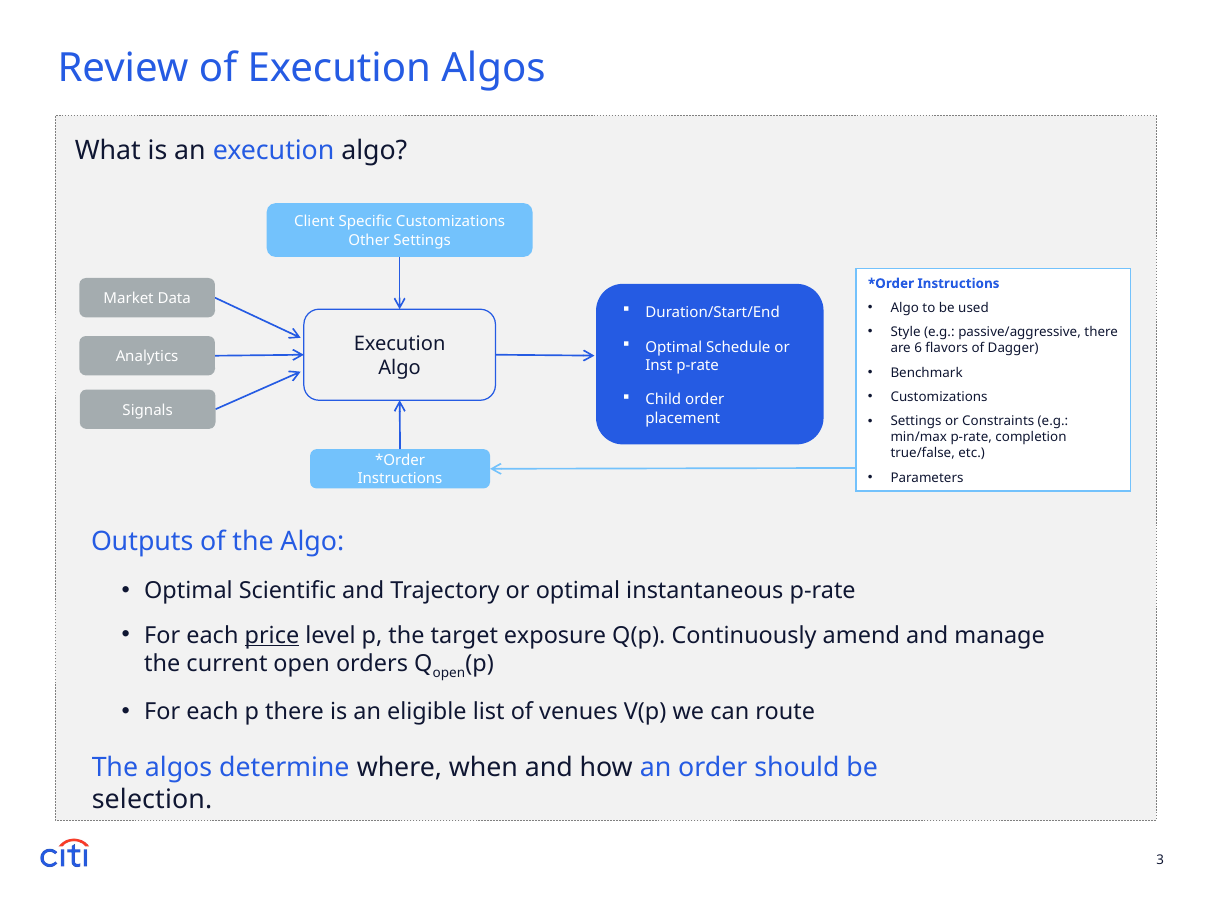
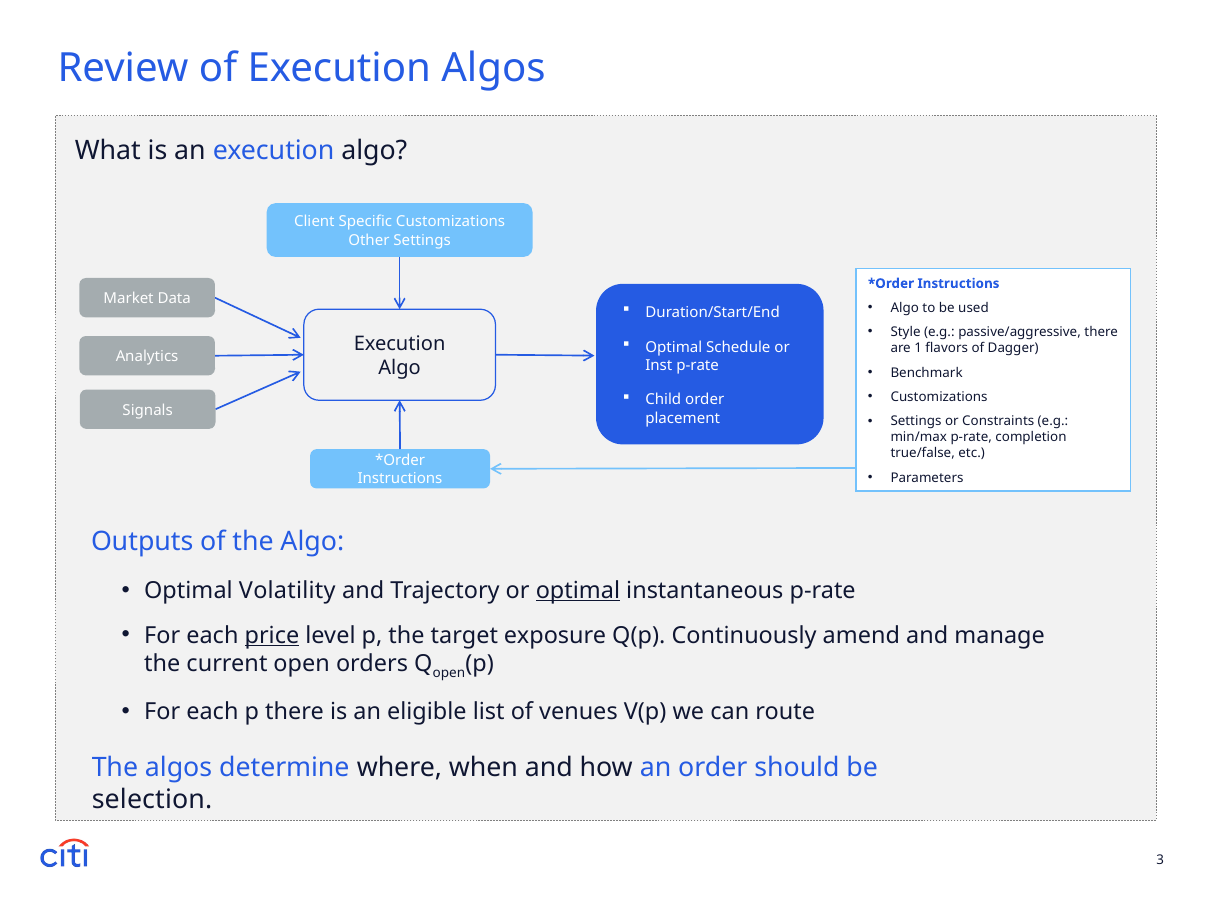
6: 6 -> 1 (918, 348)
Scientific: Scientific -> Volatility (287, 590)
optimal underline: none -> present (578, 590)
